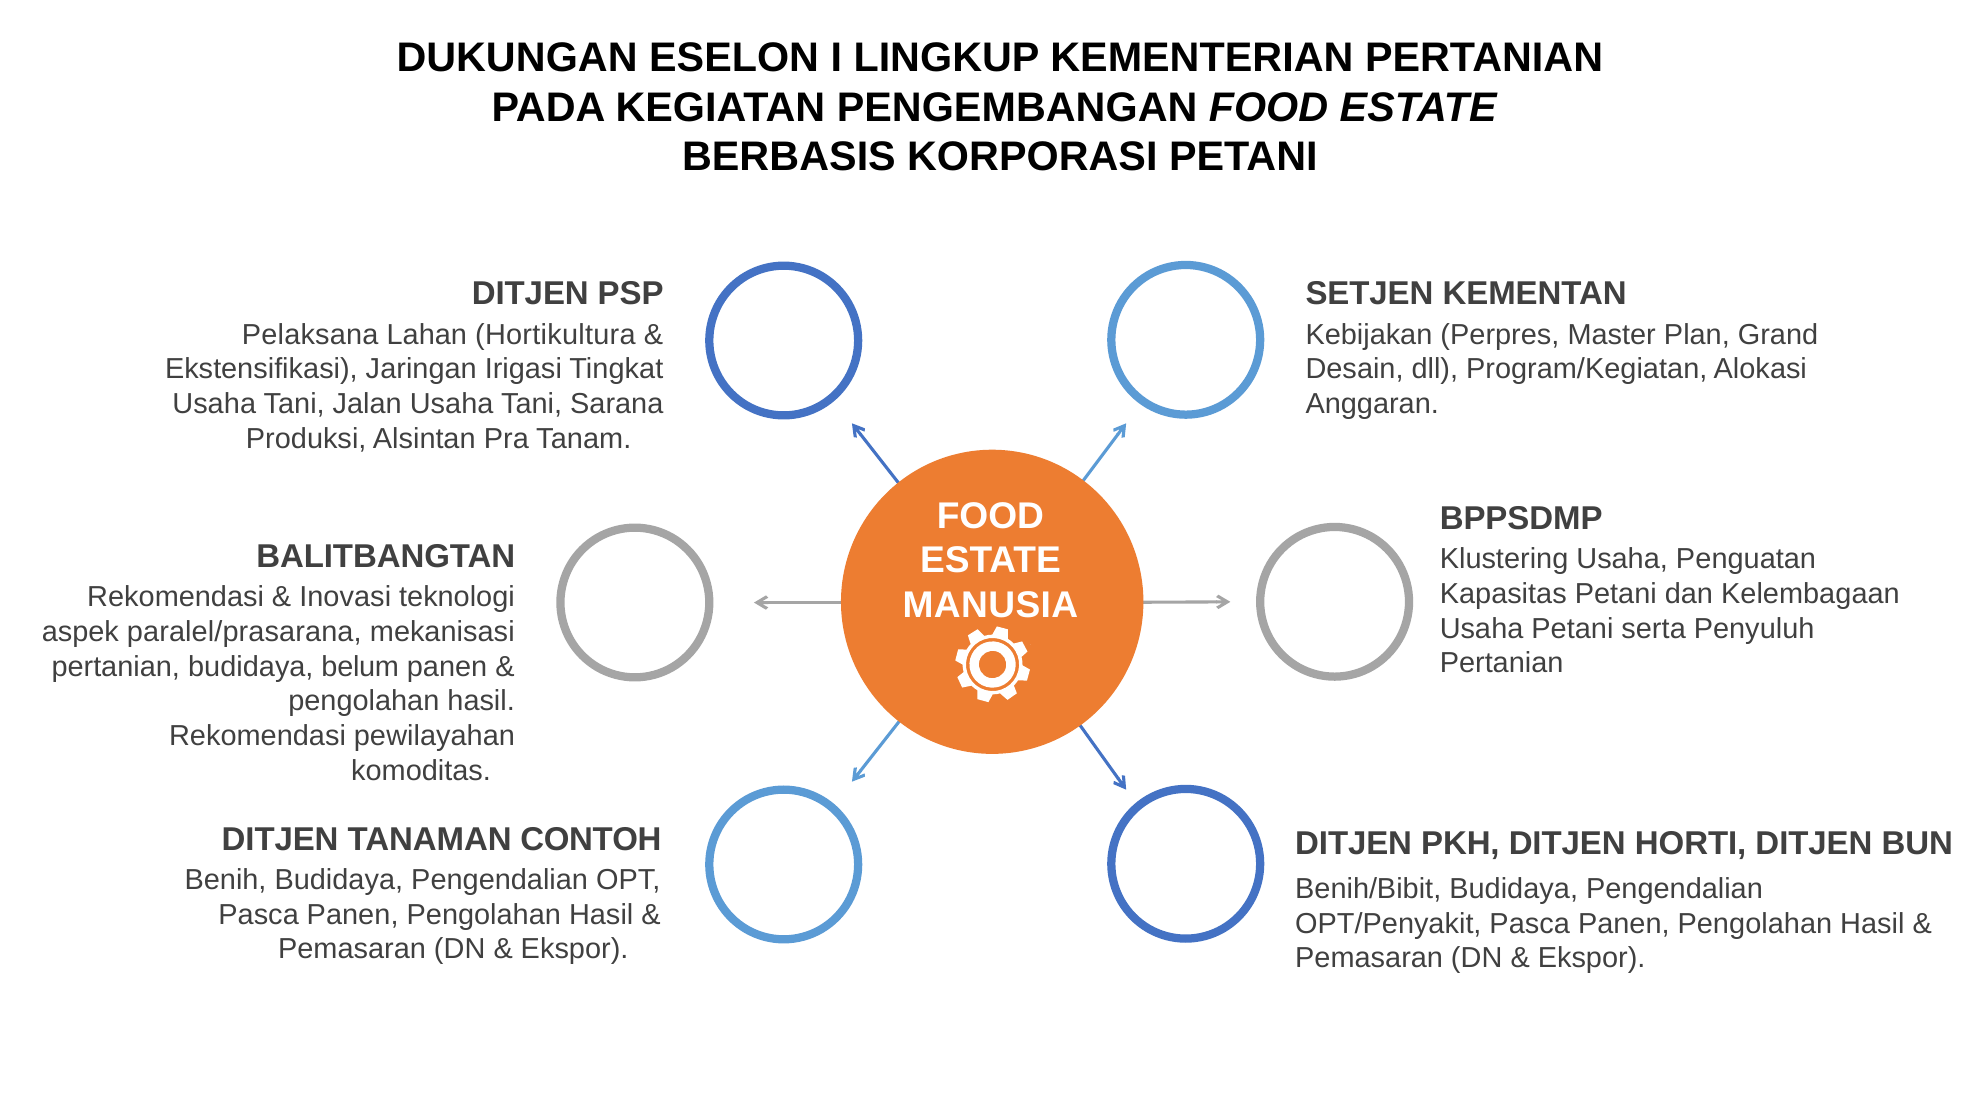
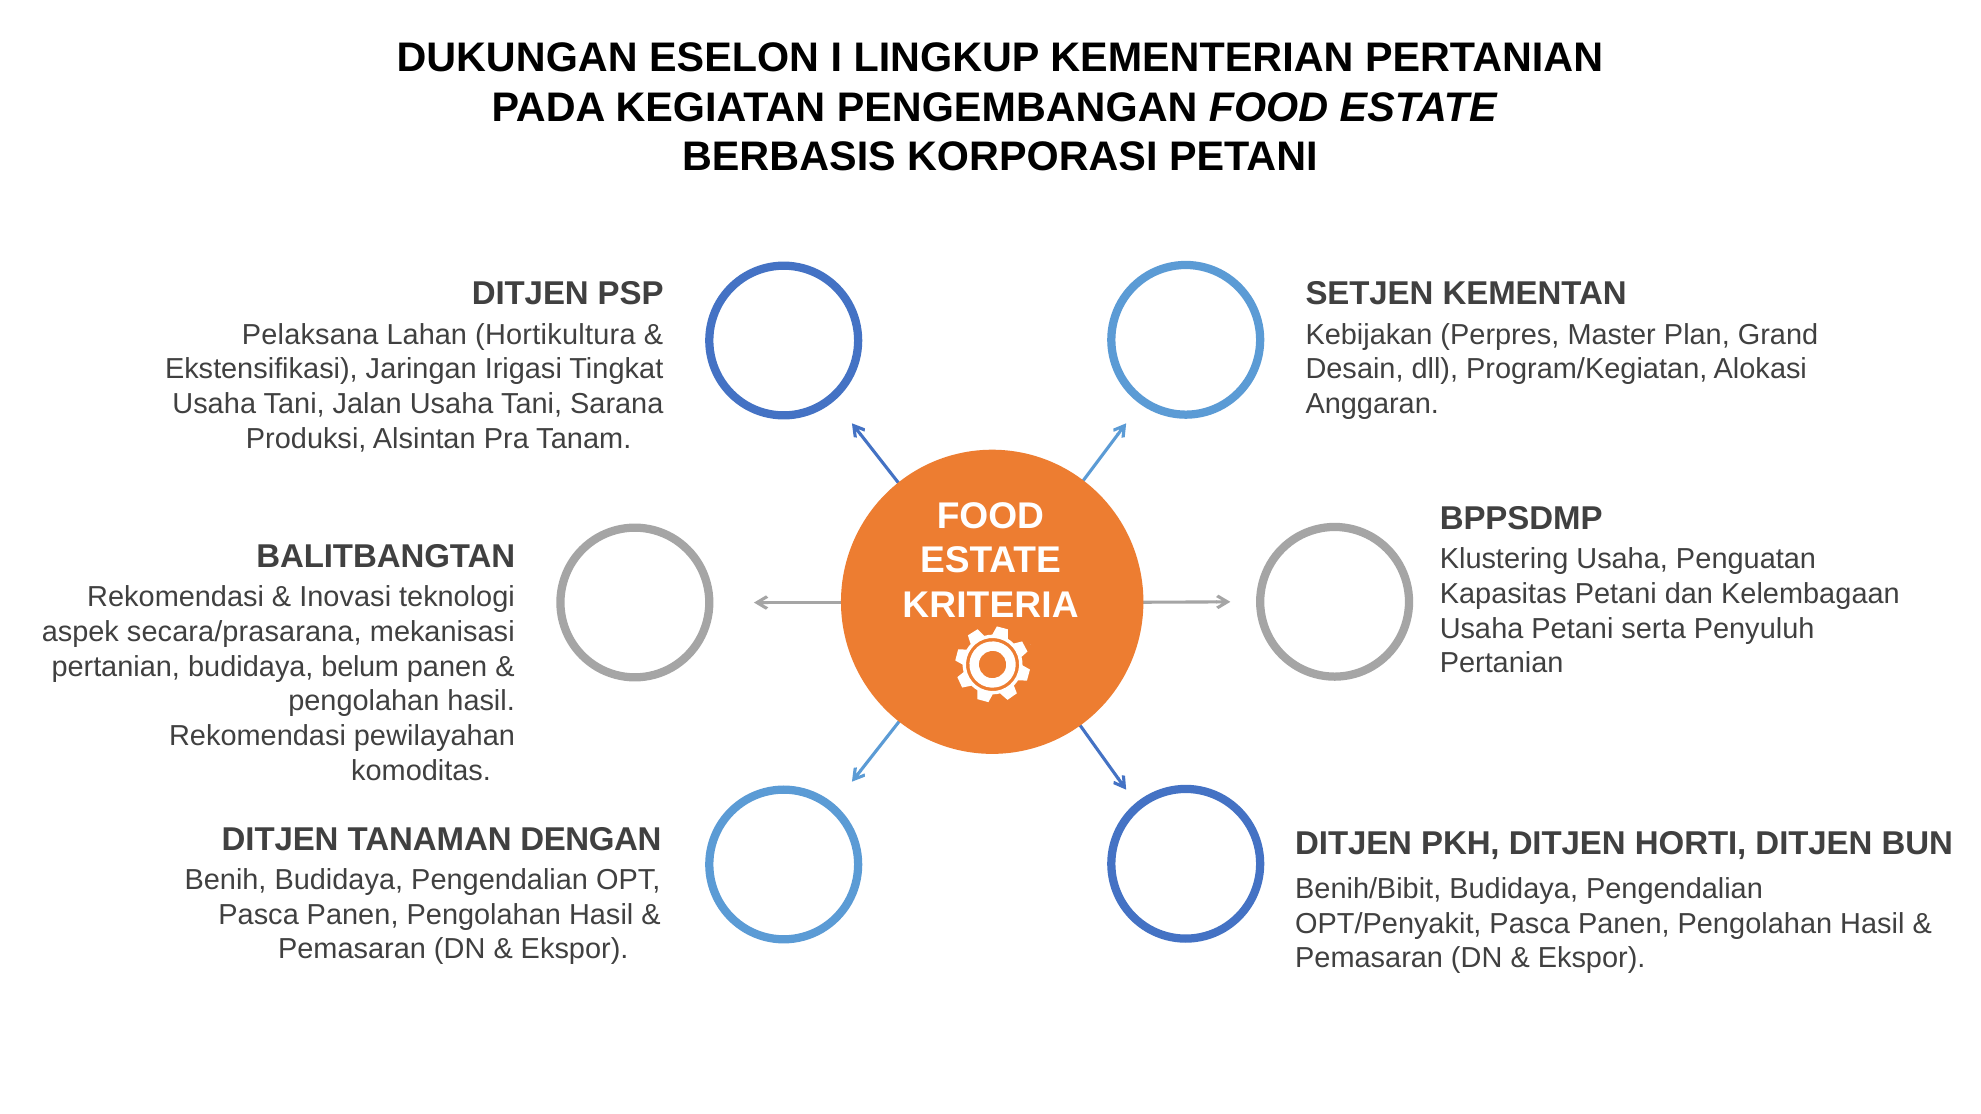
MANUSIA: MANUSIA -> KRITERIA (991, 605)
paralel/prasarana: paralel/prasarana -> secara/prasarana (244, 632)
CONTOH: CONTOH -> DENGAN (591, 840)
